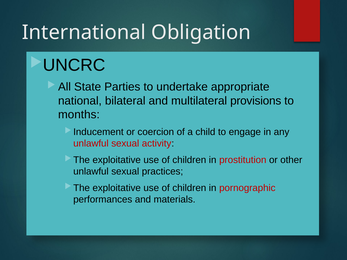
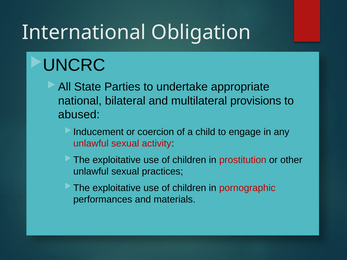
months: months -> abused (79, 115)
